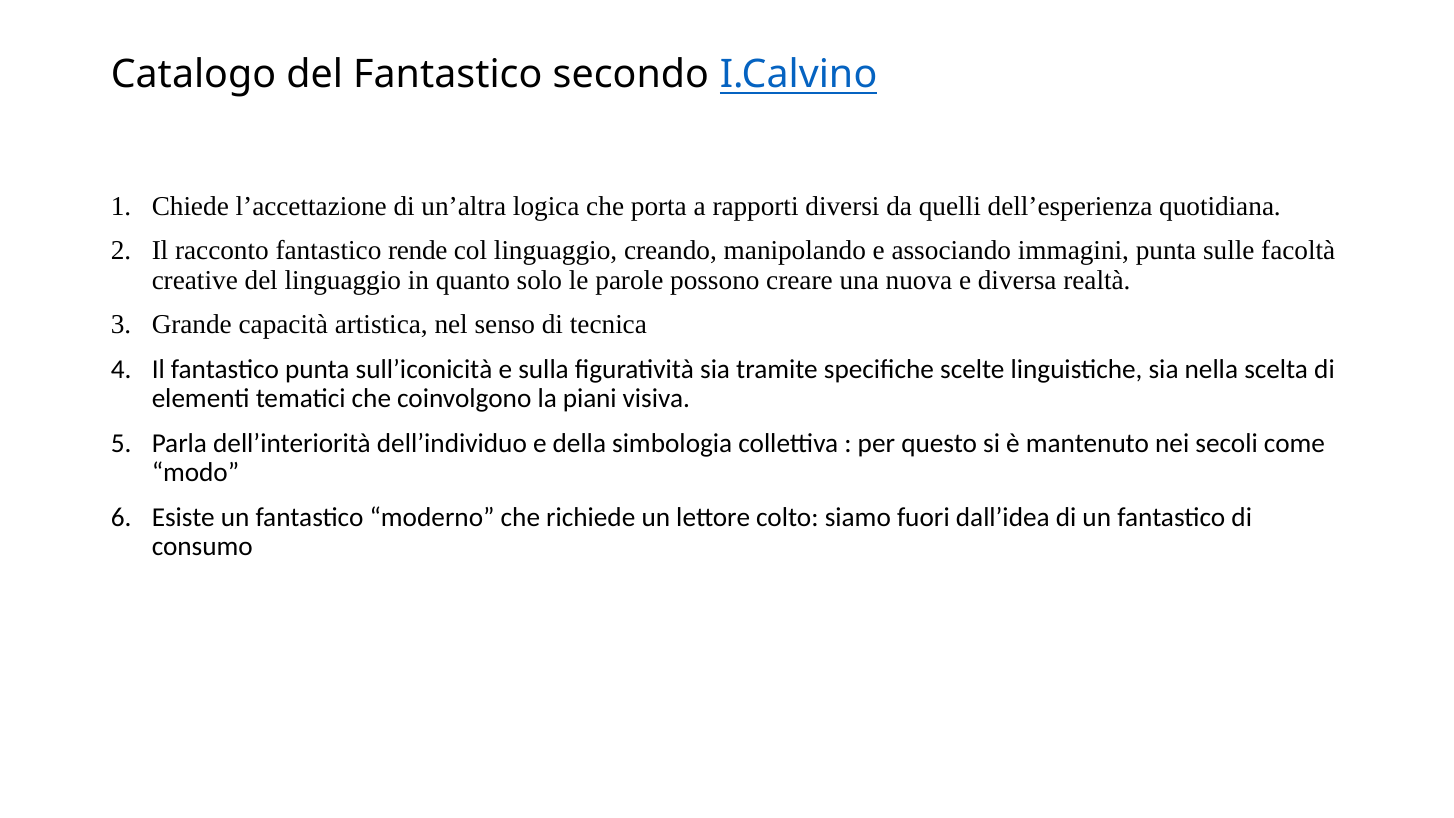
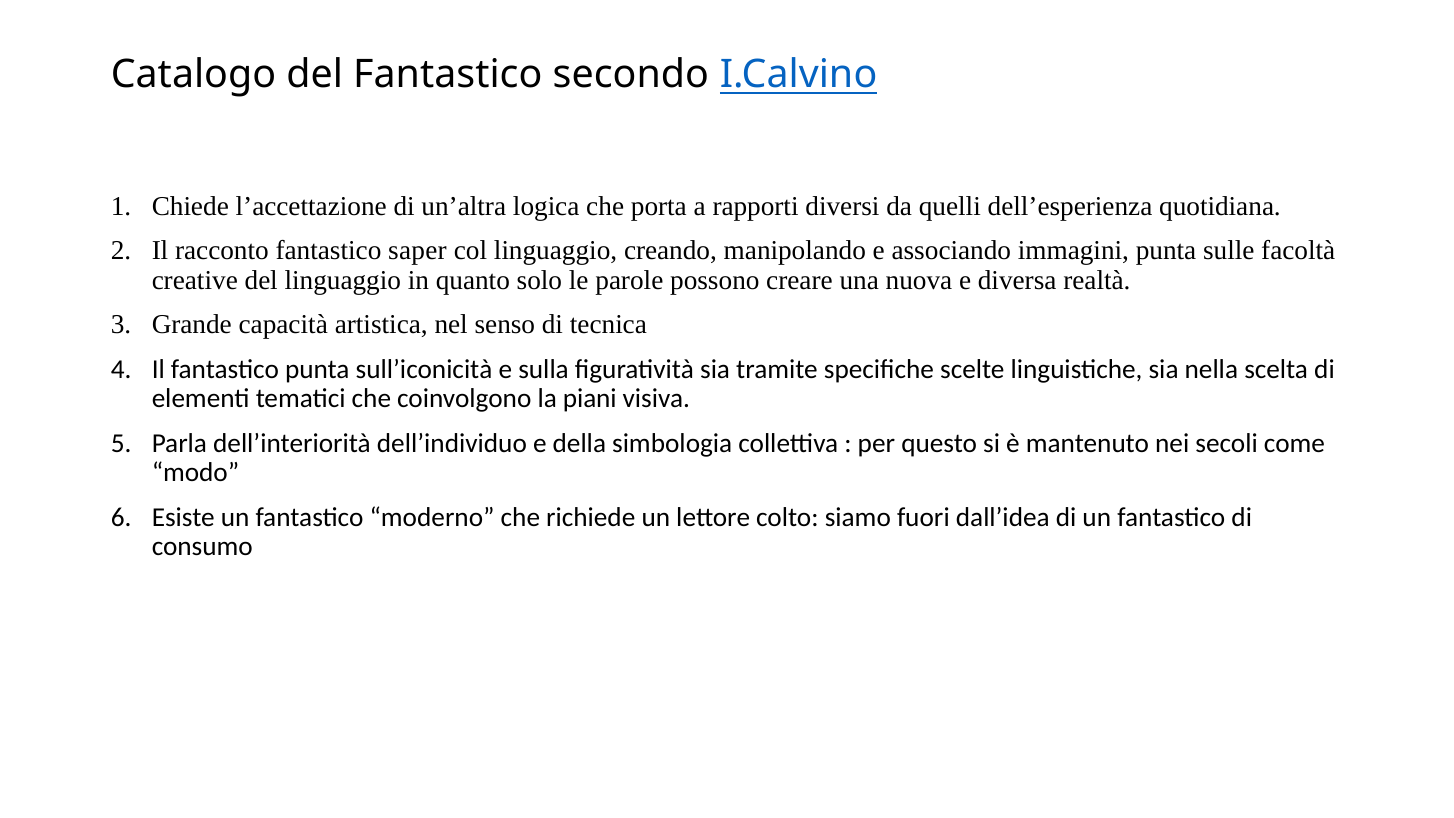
rende: rende -> saper (417, 251)
